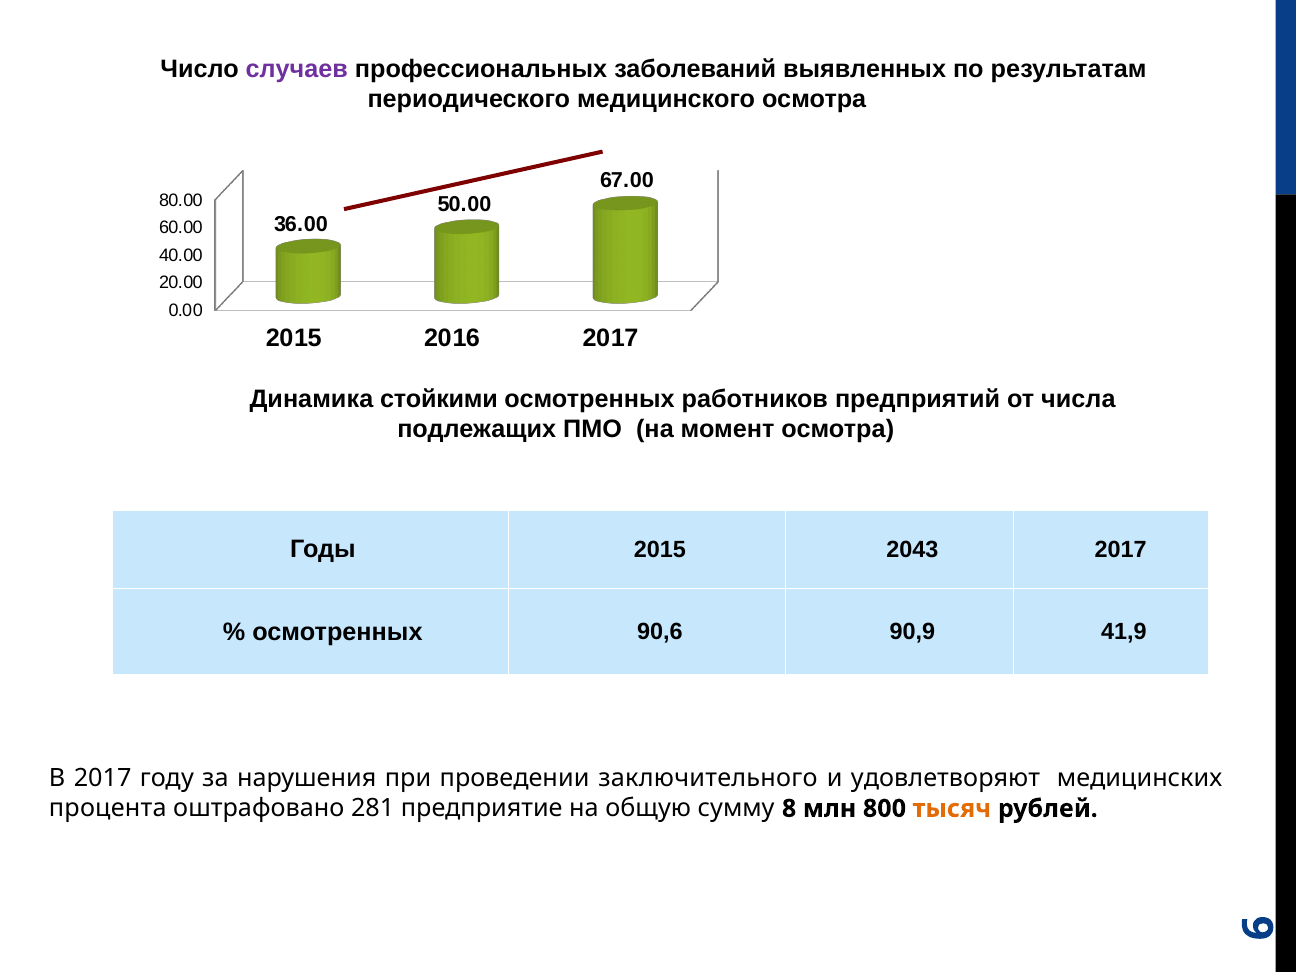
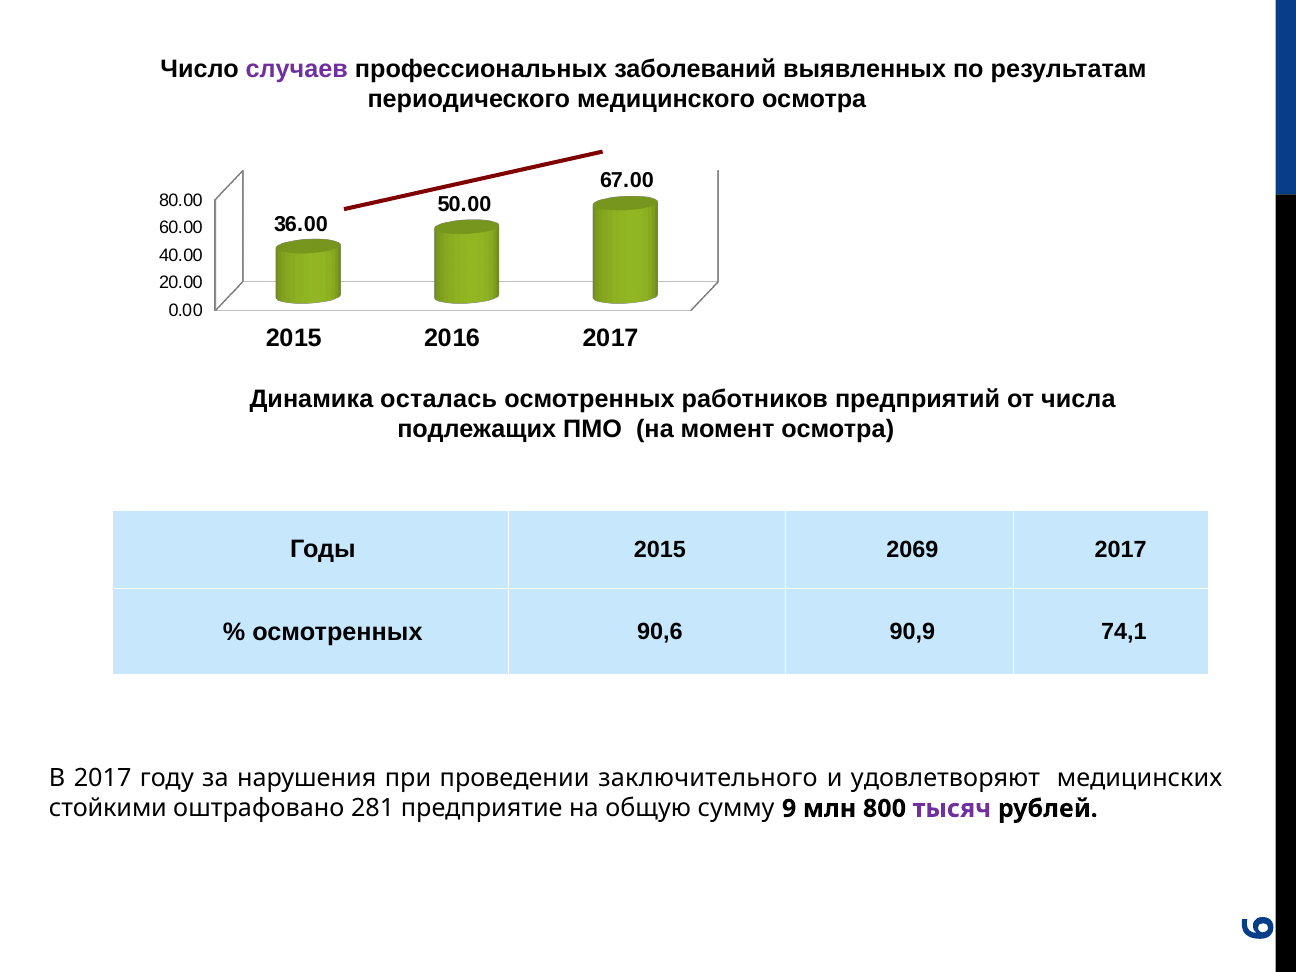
стойкими: стойкими -> осталась (439, 399)
2043: 2043 -> 2069 (912, 550)
41,9: 41,9 -> 74,1 (1124, 632)
процента: процента -> стойкими (108, 809)
8: 8 -> 9 (789, 809)
тысяч colour: orange -> purple (952, 809)
